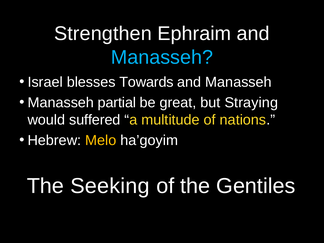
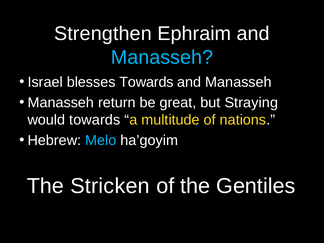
partial: partial -> return (117, 103)
would suffered: suffered -> towards (95, 120)
Melo colour: yellow -> light blue (101, 140)
Seeking: Seeking -> Stricken (110, 186)
